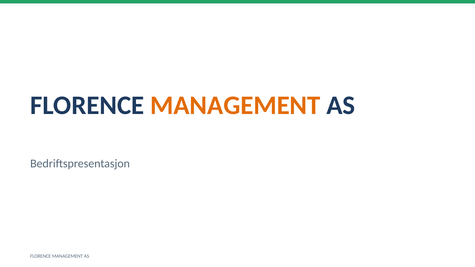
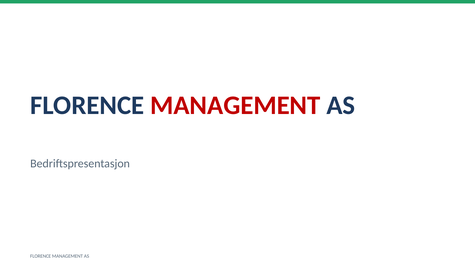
MANAGEMENT colour: orange -> red (235, 105)
